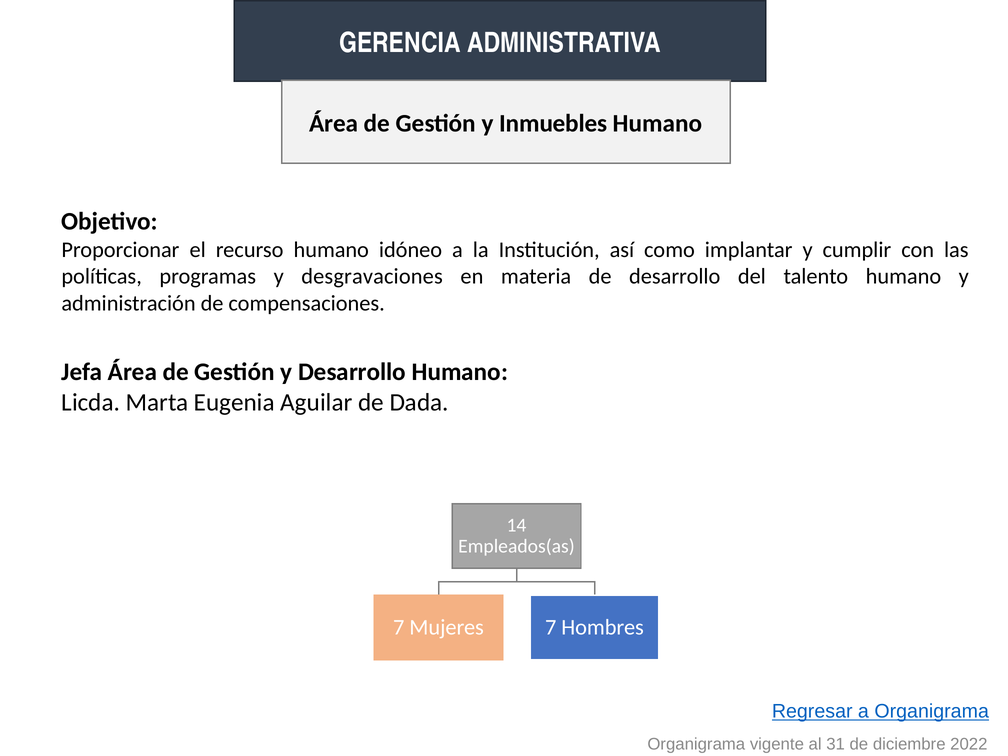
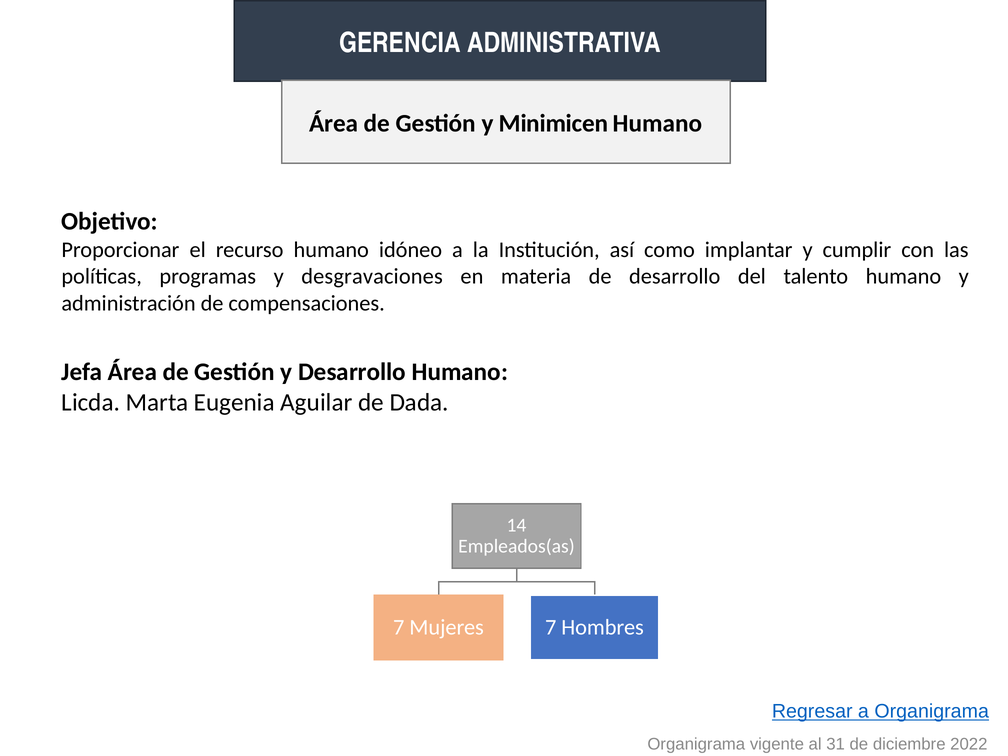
Inmuebles: Inmuebles -> Minimicen (553, 123)
